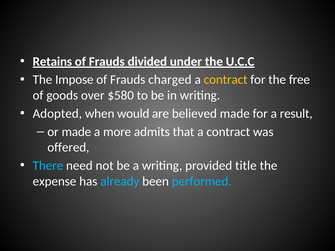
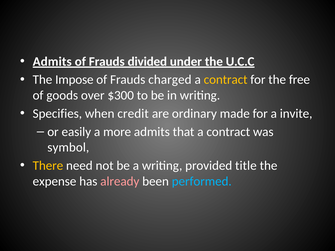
Retains: Retains -> Admits (52, 62)
$580: $580 -> $300 (121, 95)
Adopted: Adopted -> Specifies (57, 114)
would: would -> credit (133, 114)
believed: believed -> ordinary (194, 114)
result: result -> invite (296, 114)
or made: made -> easily (76, 132)
offered: offered -> symbol (68, 148)
There colour: light blue -> yellow (48, 166)
already colour: light blue -> pink (120, 181)
